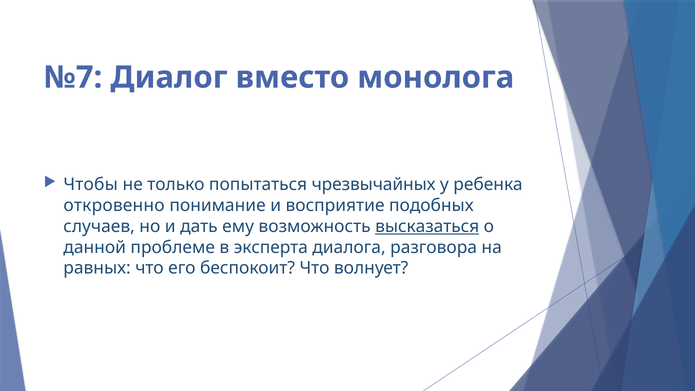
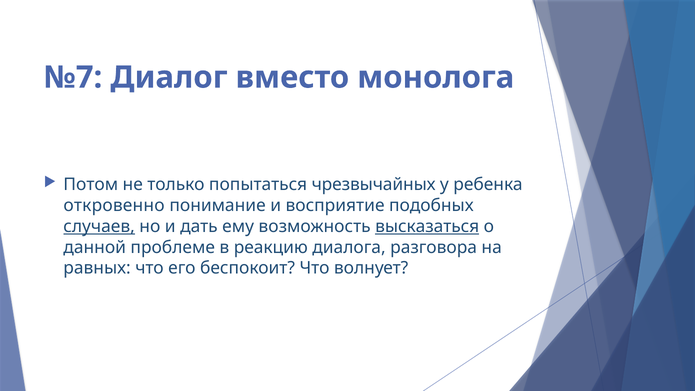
Чтобы: Чтобы -> Потом (91, 185)
случаев underline: none -> present (99, 226)
эксперта: эксперта -> реакцию (271, 247)
